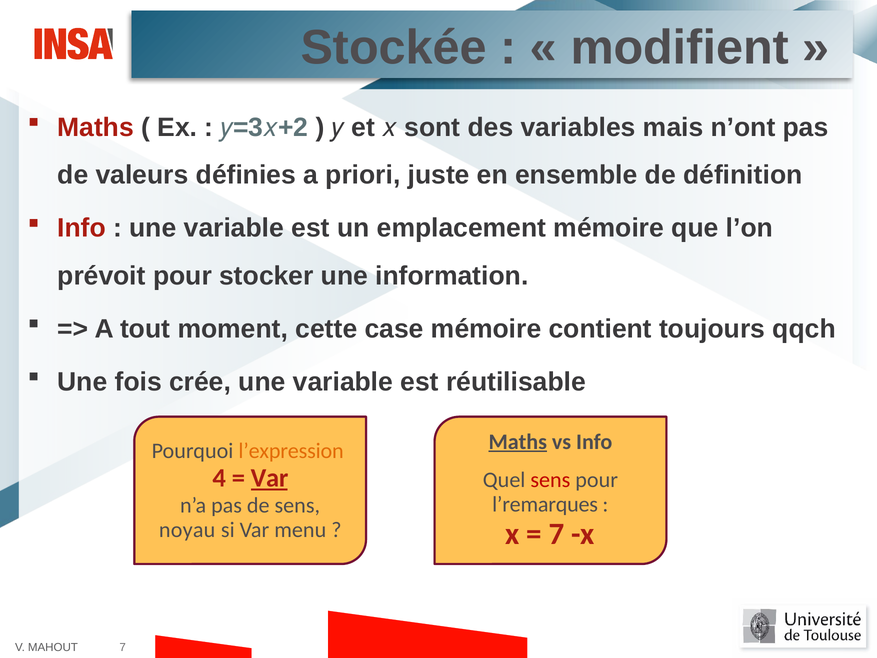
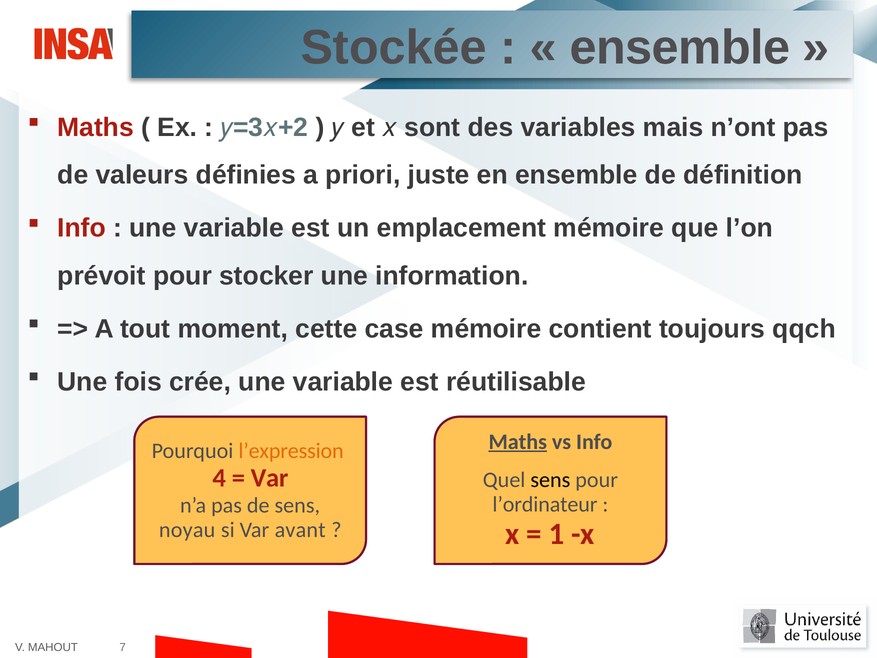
modifient: modifient -> ensemble (680, 48)
Var underline: present -> none (270, 478)
sens colour: red -> black (550, 480)
l’remarques: l’remarques -> l’ordinateur (545, 504)
menu: menu -> avant (300, 530)
7: 7 -> 1 (557, 534)
